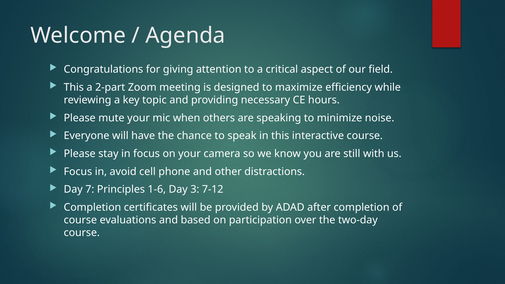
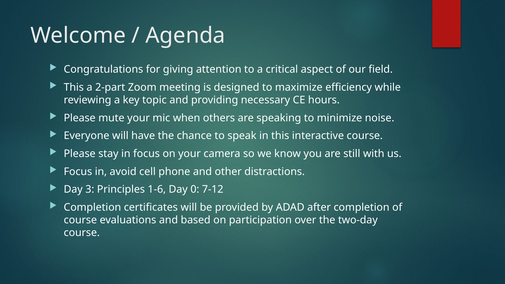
7: 7 -> 3 (90, 190)
3: 3 -> 0 (195, 190)
